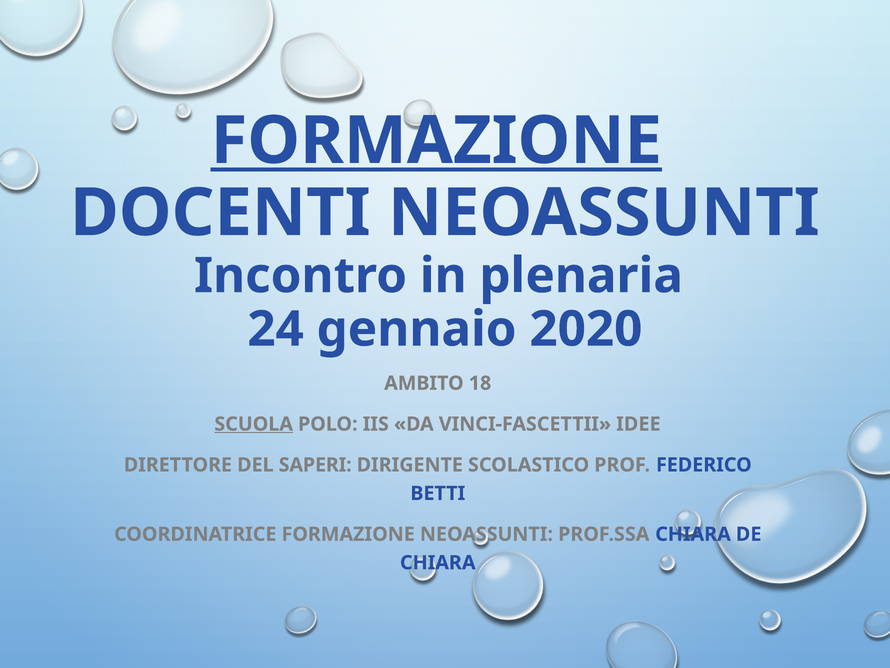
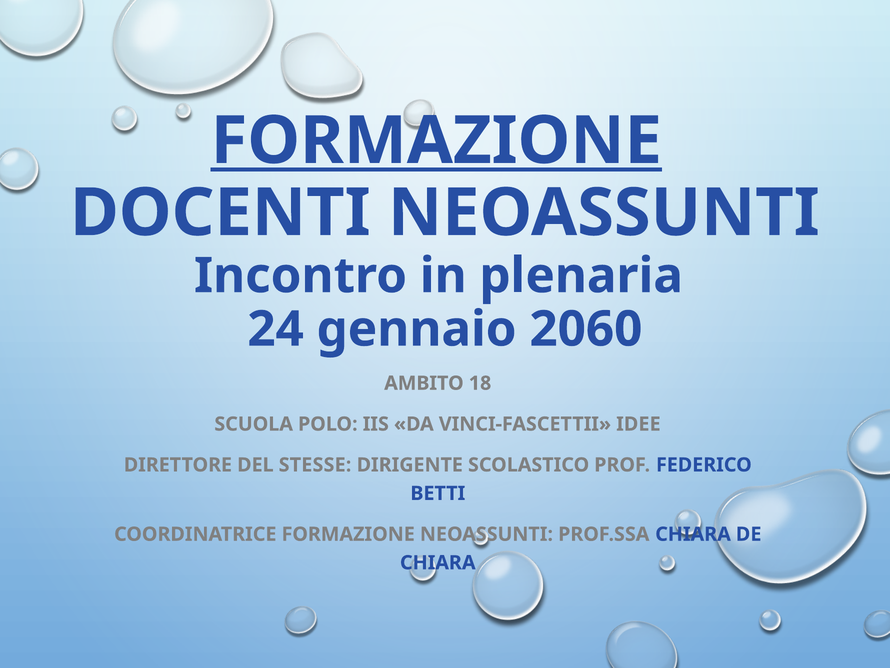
2020: 2020 -> 2060 (586, 329)
SCUOLA underline: present -> none (254, 424)
SAPERI: SAPERI -> STESSE (315, 465)
